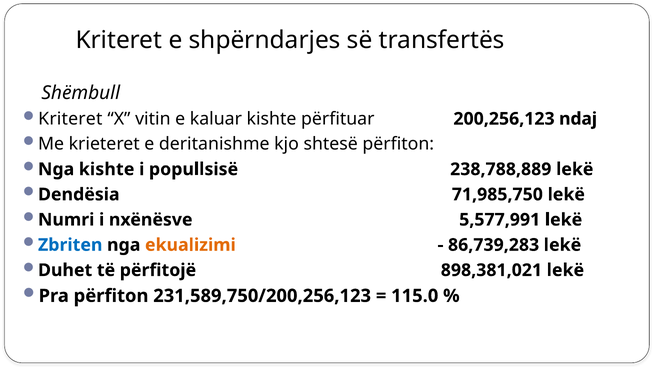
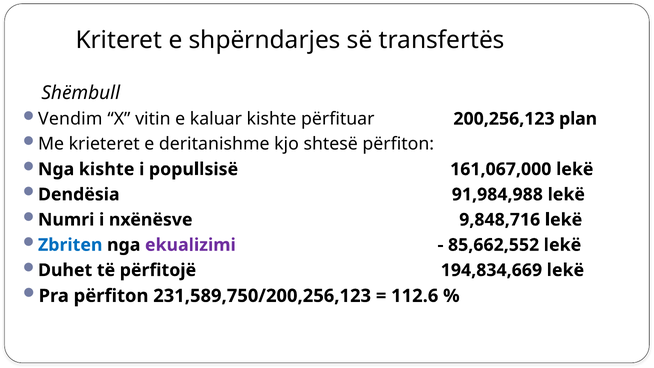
Kriteret: Kriteret -> Vendim (70, 119)
ndaj: ndaj -> plan (578, 119)
238,788,889: 238,788,889 -> 161,067,000 (501, 169)
71,985,750: 71,985,750 -> 91,984,988 (497, 194)
5,577,991: 5,577,991 -> 9,848,716 (500, 220)
ekualizimi colour: orange -> purple (190, 245)
86,739,283: 86,739,283 -> 85,662,552 (494, 245)
898,381,021: 898,381,021 -> 194,834,669 (491, 270)
115.0: 115.0 -> 112.6 (415, 296)
